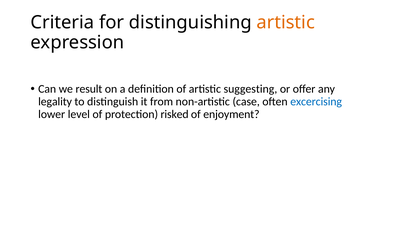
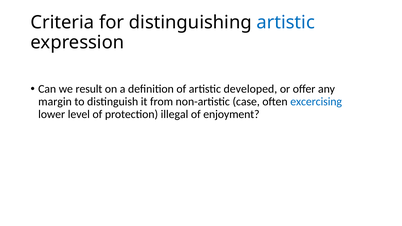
artistic colour: orange -> blue (286, 23)
suggesting: suggesting -> developed (250, 89)
legality: legality -> margin (55, 102)
risked: risked -> illegal (175, 114)
